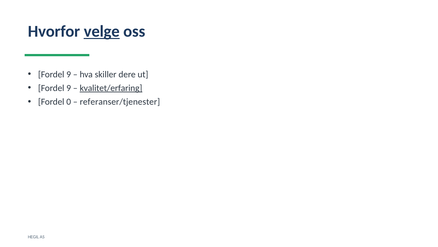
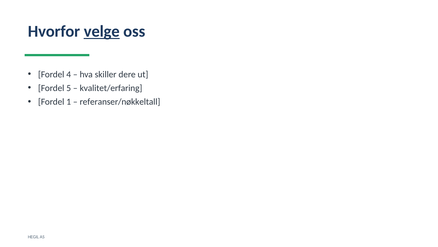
9: 9 -> 4 (69, 74)
9: 9 -> 5 (69, 88)
kvalitet/erfaring underline: present -> none (111, 88)
0: 0 -> 1 (69, 102)
referanser/tjenester: referanser/tjenester -> referanser/nøkkeltall (120, 102)
